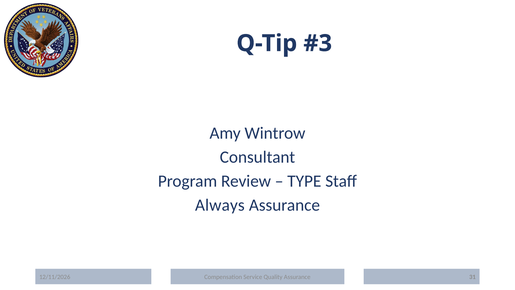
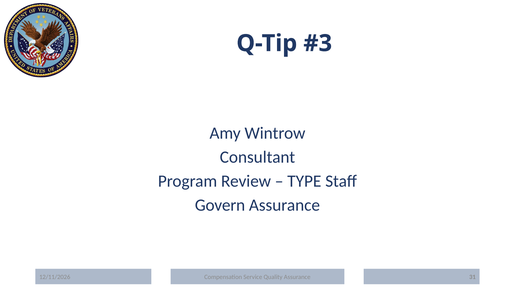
Always: Always -> Govern (220, 205)
